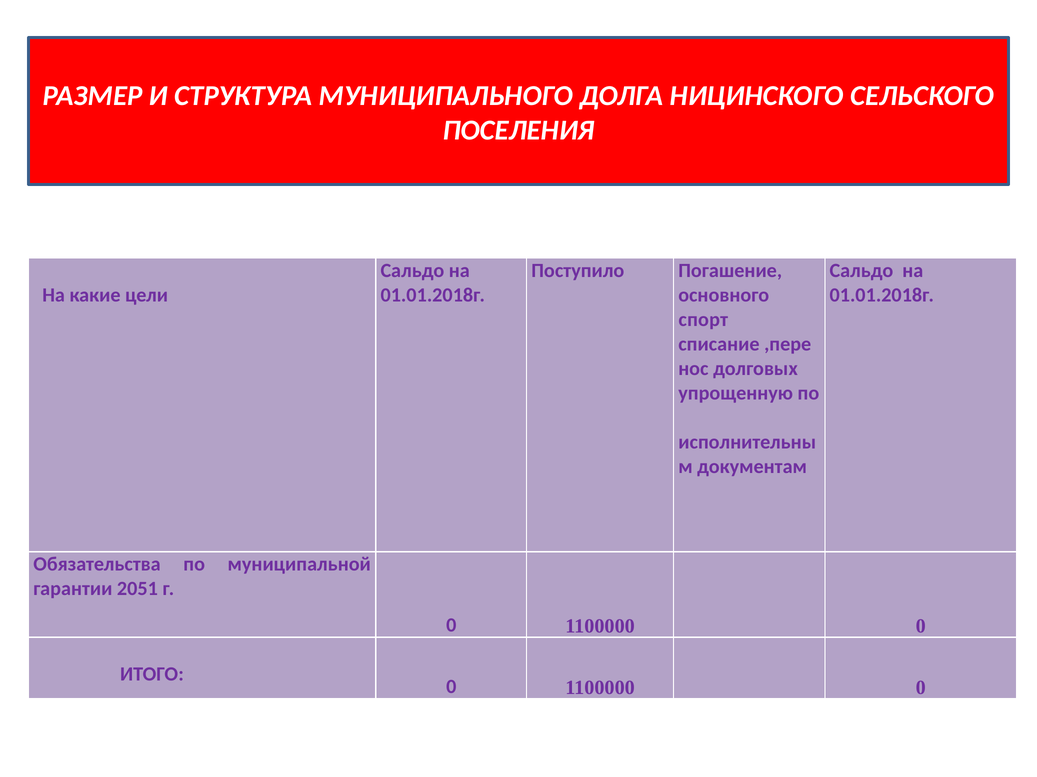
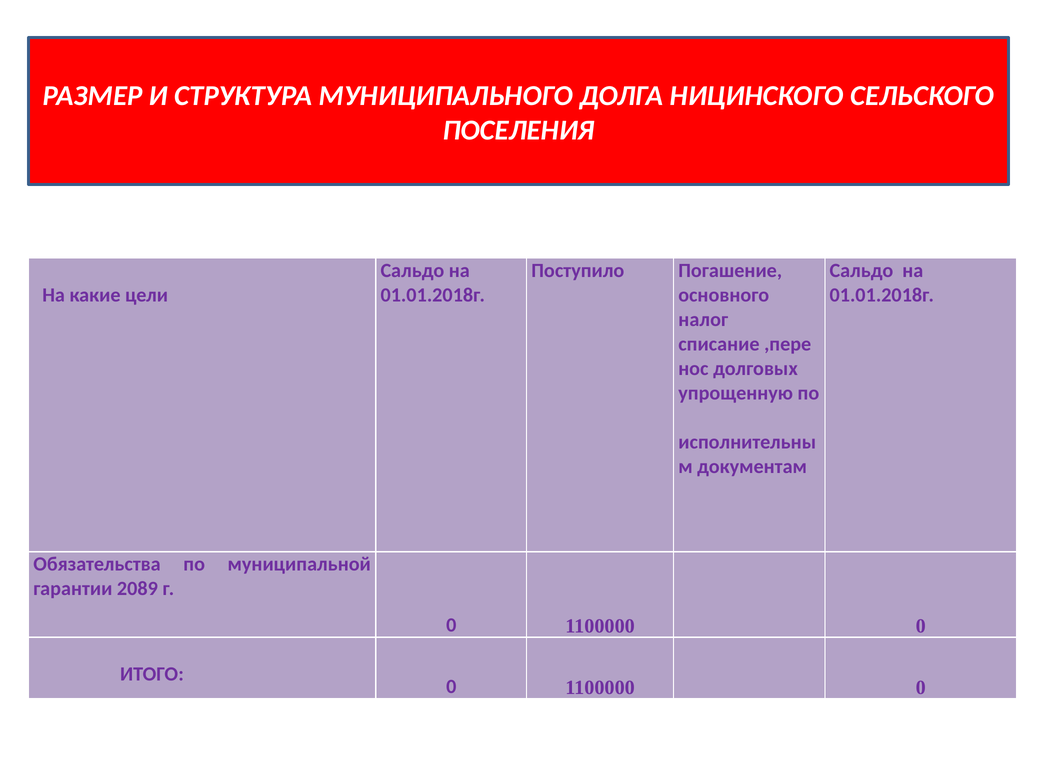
спорт: спорт -> налог (703, 320)
2051: 2051 -> 2089 (137, 589)
